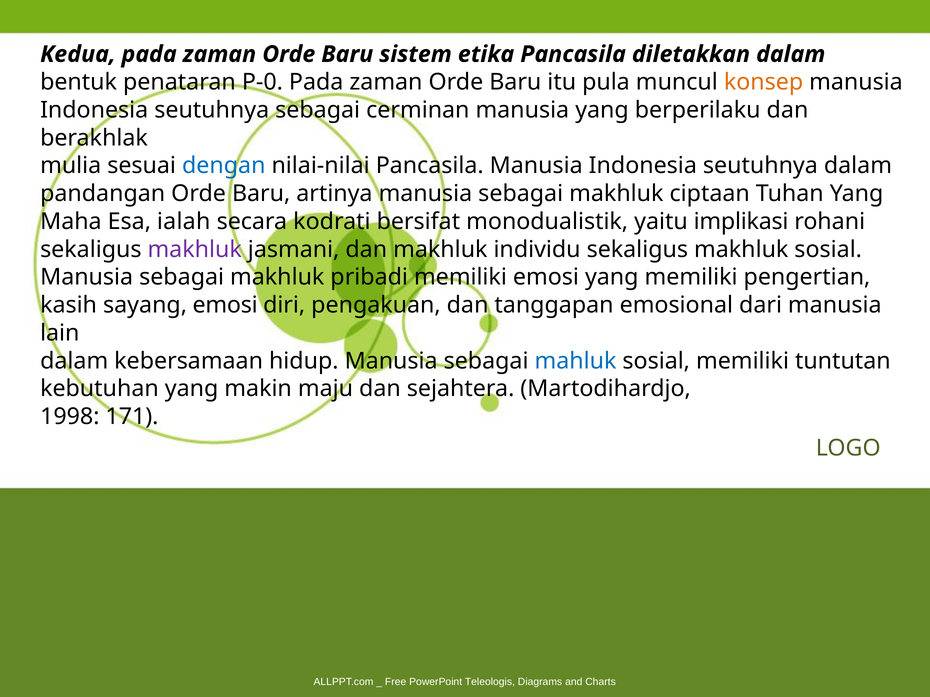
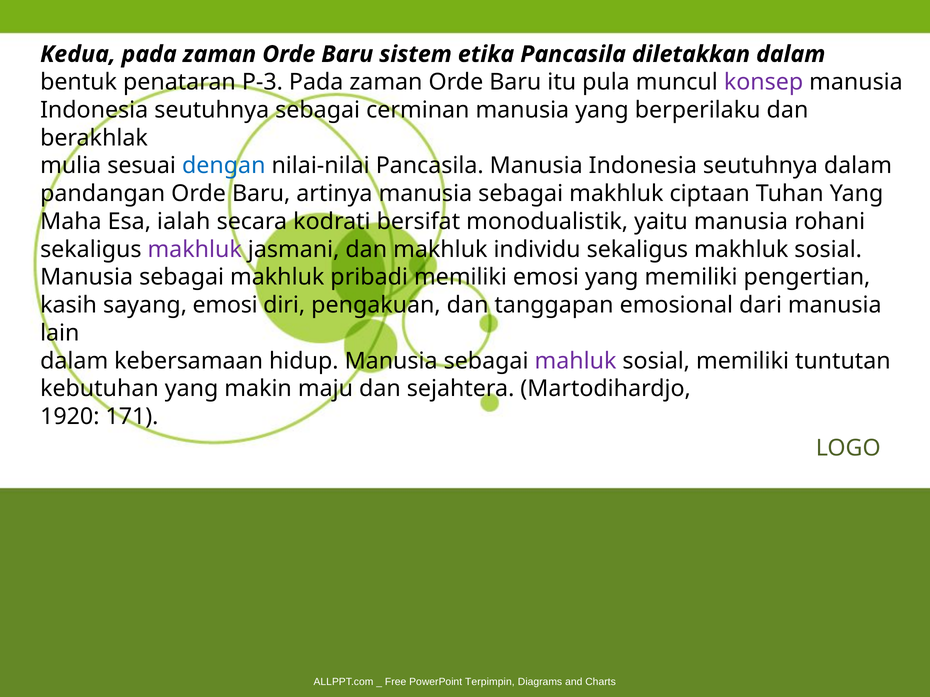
P-0: P-0 -> P-3 (262, 82)
konsep colour: orange -> purple (764, 82)
yaitu implikasi: implikasi -> manusia (741, 222)
mahluk colour: blue -> purple (576, 361)
1998: 1998 -> 1920 (70, 417)
Teleologis: Teleologis -> Terpimpin (490, 683)
